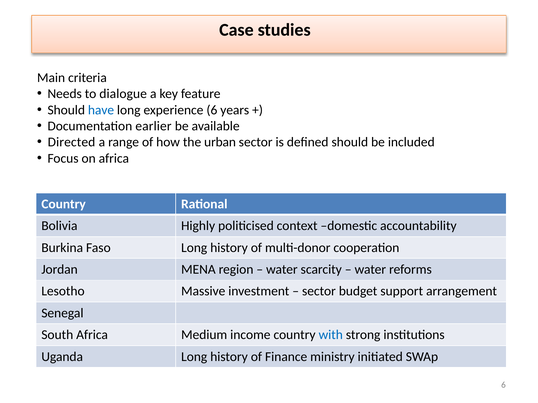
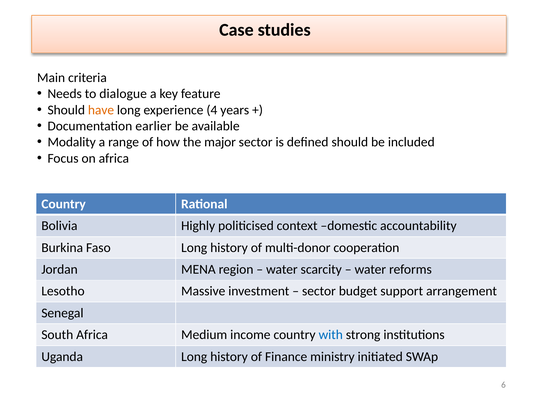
have colour: blue -> orange (101, 110)
experience 6: 6 -> 4 (212, 110)
Directed: Directed -> Modality (72, 142)
urban: urban -> major (220, 142)
